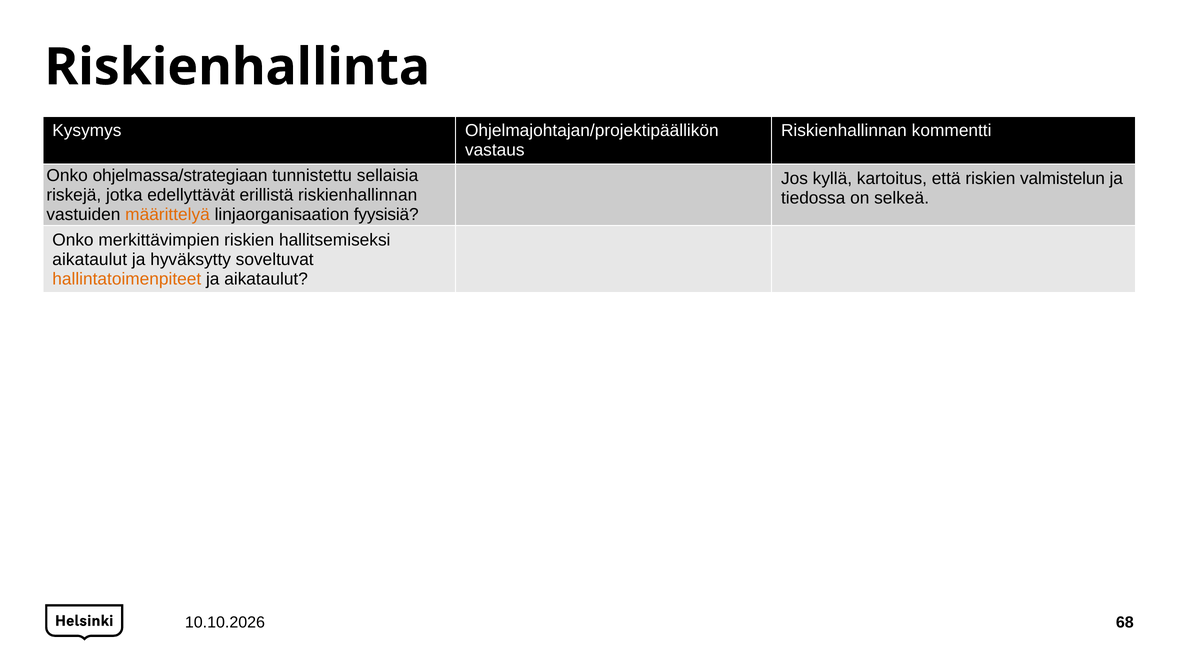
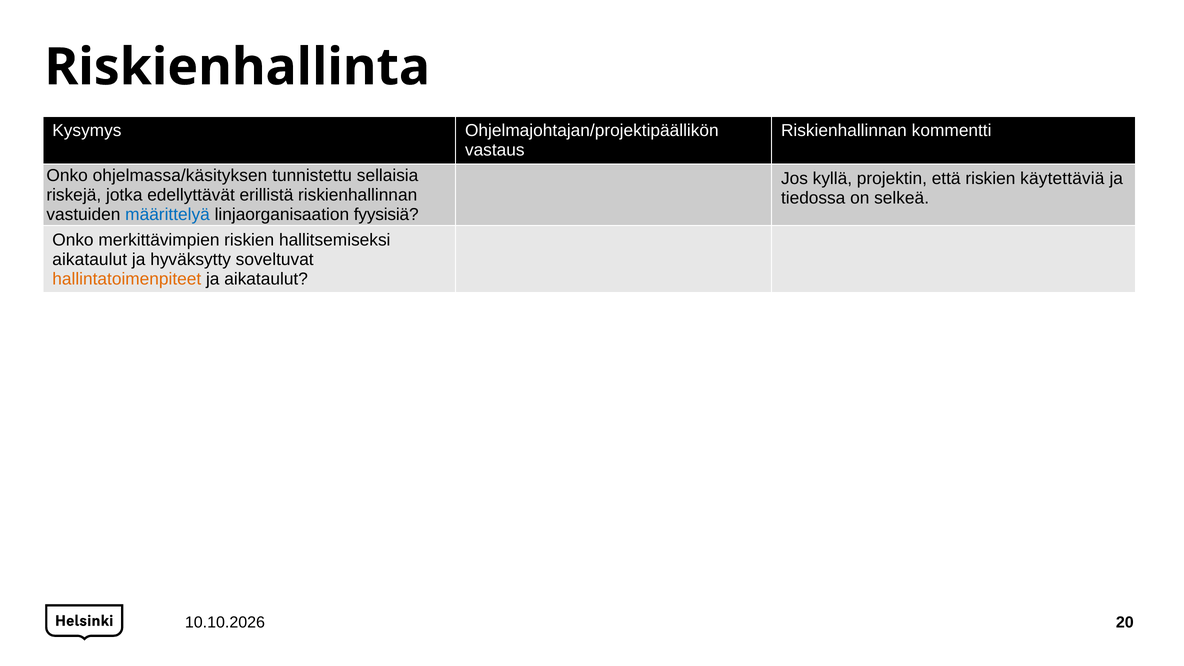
ohjelmassa/strategiaan: ohjelmassa/strategiaan -> ohjelmassa/käsityksen (180, 176)
kartoitus: kartoitus -> projektin (892, 178)
valmistelun: valmistelun -> käytettäviä (1062, 178)
määrittelyä colour: orange -> blue (168, 214)
68: 68 -> 20 (1125, 622)
